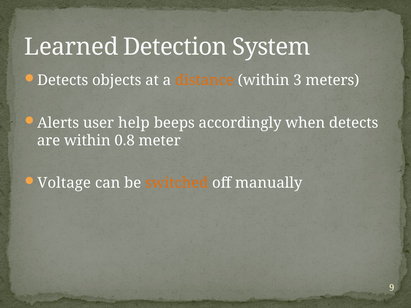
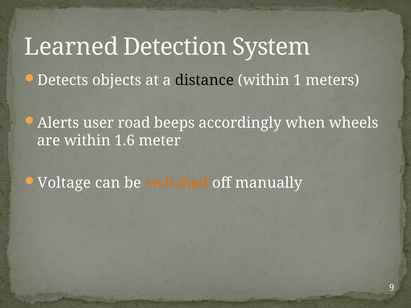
distance colour: orange -> black (204, 80)
3: 3 -> 1 (297, 80)
help: help -> road (134, 123)
when detects: detects -> wheels (354, 123)
0.8: 0.8 -> 1.6 (125, 141)
